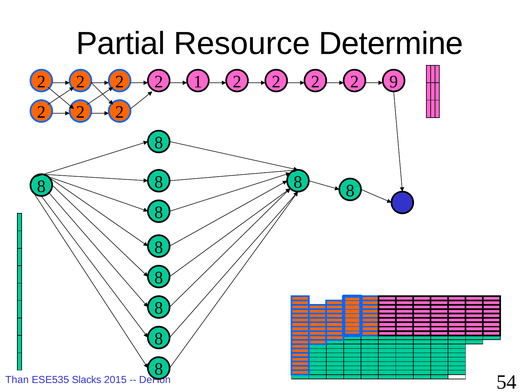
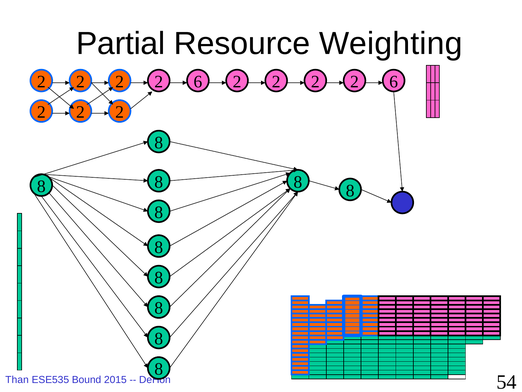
Determine: Determine -> Weighting (391, 44)
1: 1 -> 6 (198, 82)
2 2 9: 9 -> 6 (394, 82)
Slacks: Slacks -> Bound (87, 379)
